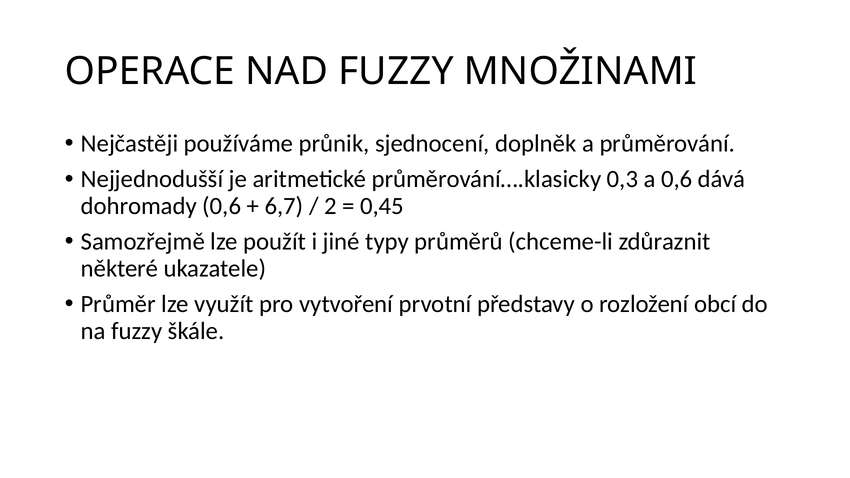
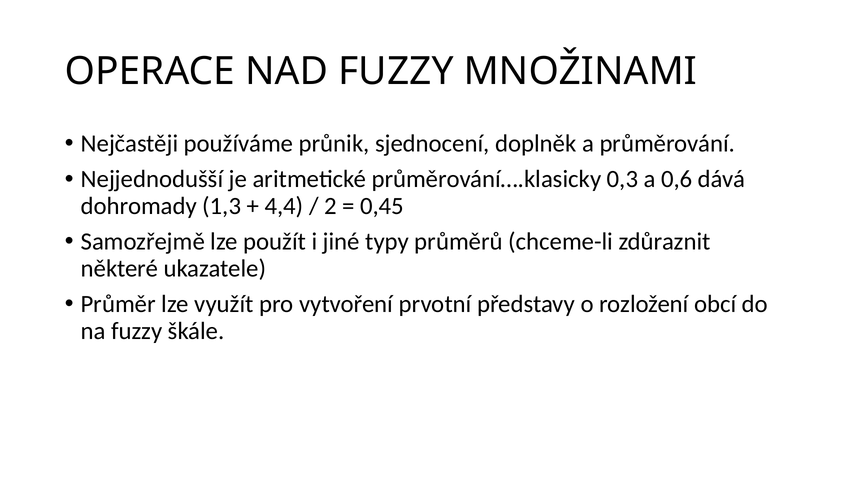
dohromady 0,6: 0,6 -> 1,3 (222, 206)
6,7: 6,7 -> 4,4 (284, 206)
